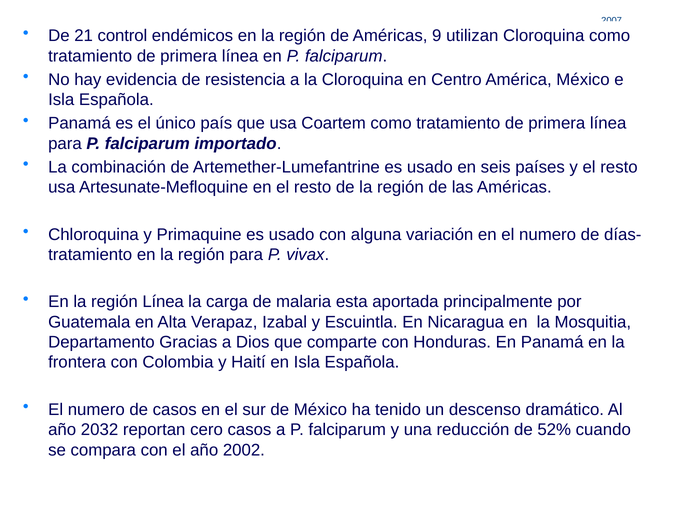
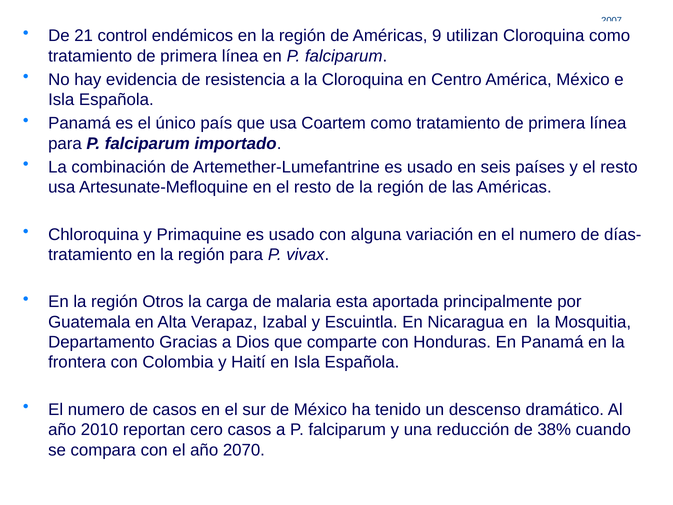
región Línea: Línea -> Otros (163, 302)
2032: 2032 -> 2010 (100, 430)
52%: 52% -> 38% (554, 430)
2002: 2002 -> 2070 (244, 450)
